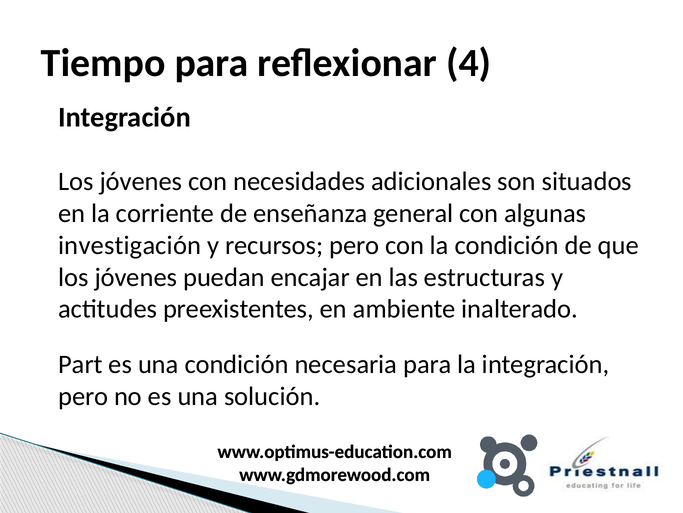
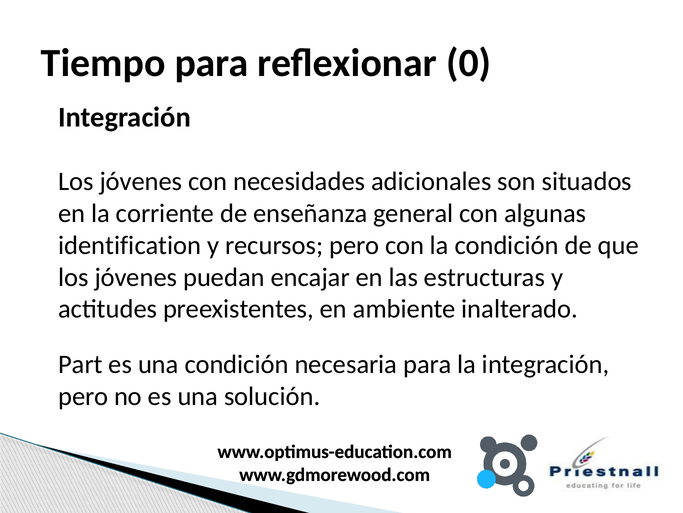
4: 4 -> 0 (469, 63)
investigación: investigación -> identification (130, 245)
